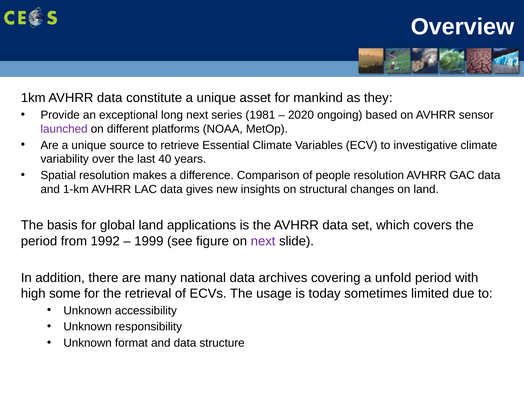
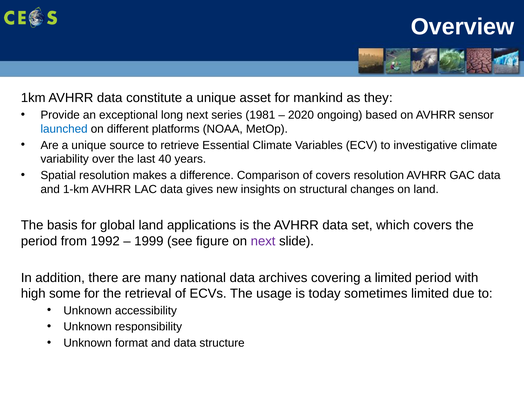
launched colour: purple -> blue (64, 129)
of people: people -> covers (333, 175)
a unfold: unfold -> limited (393, 278)
